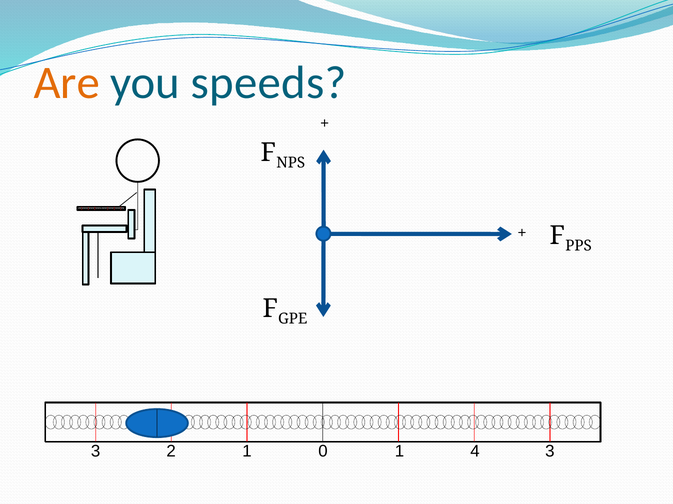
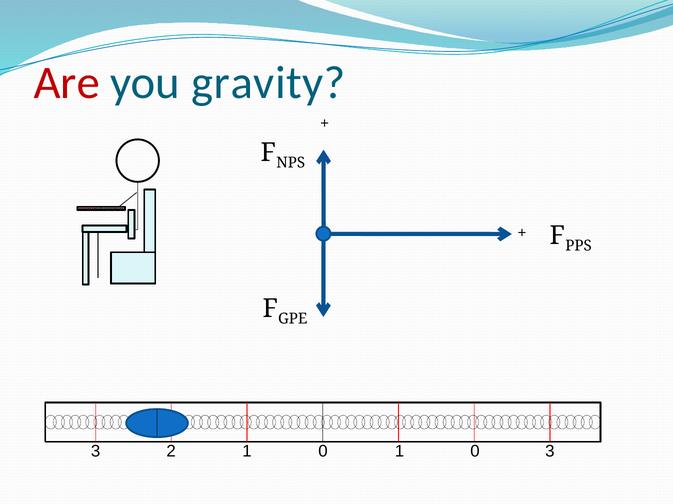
Are colour: orange -> red (67, 83)
speeds: speeds -> gravity (268, 83)
1 4: 4 -> 0 (475, 452)
